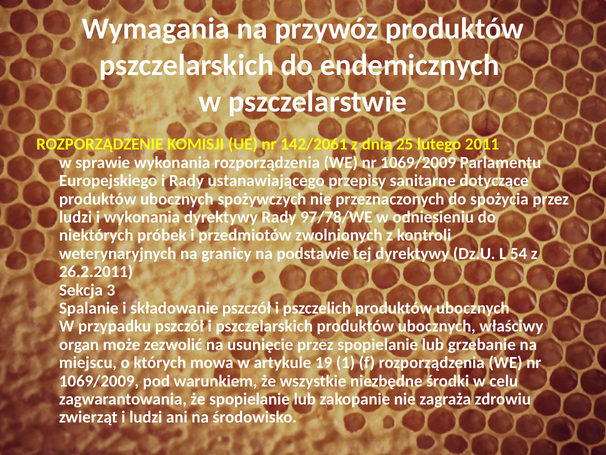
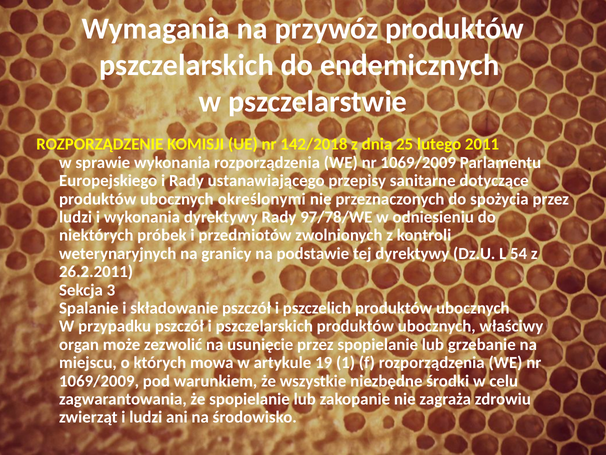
142/2061: 142/2061 -> 142/2018 (314, 144)
spożywczych: spożywczych -> określonymi (262, 199)
